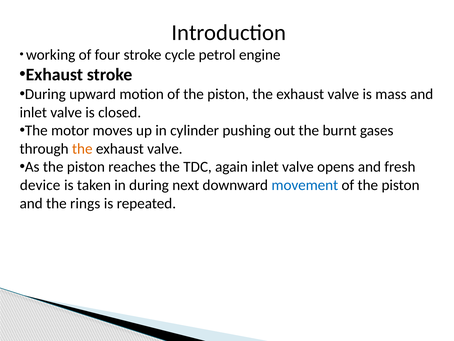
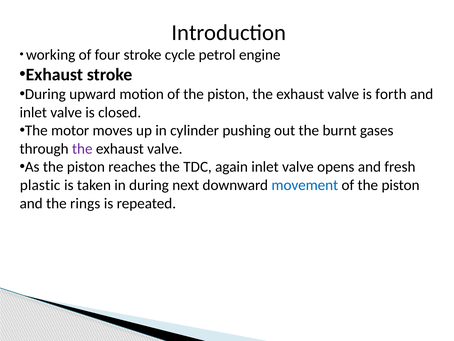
mass: mass -> forth (391, 94)
the colour: orange -> purple (82, 149)
device: device -> plastic (40, 185)
